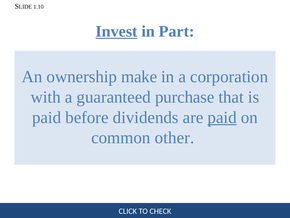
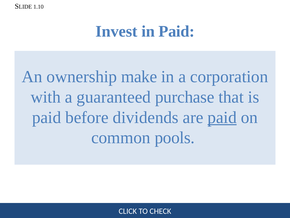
Invest underline: present -> none (116, 31)
in Part: Part -> Paid (177, 31)
other: other -> pools (175, 137)
